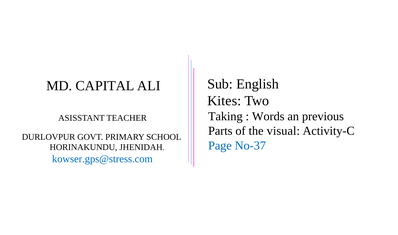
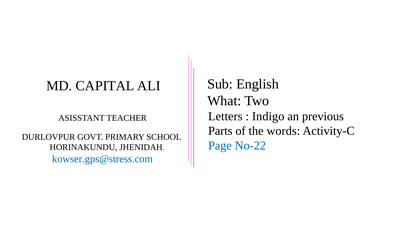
Kites: Kites -> What (224, 101)
Taking: Taking -> Letters (225, 116)
Words: Words -> Indigo (268, 116)
visual: visual -> words (283, 131)
No-37: No-37 -> No-22 (250, 146)
